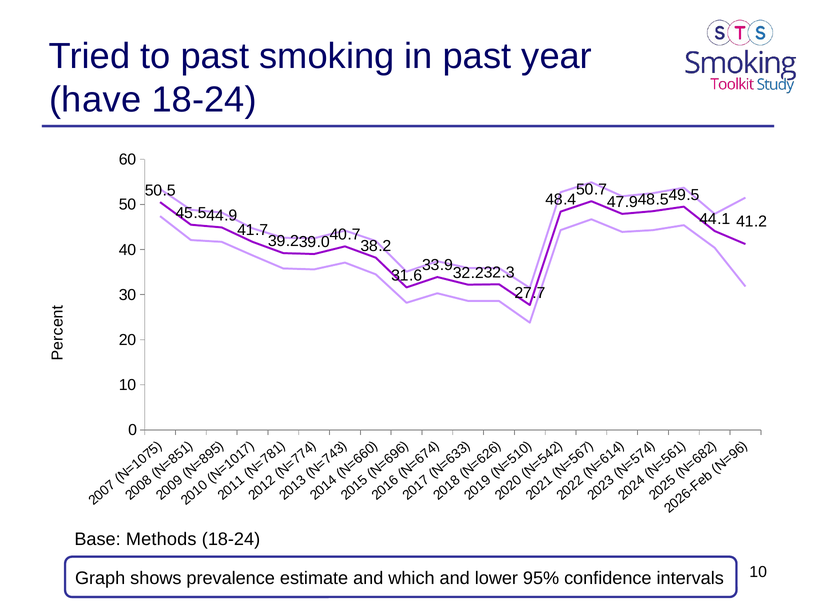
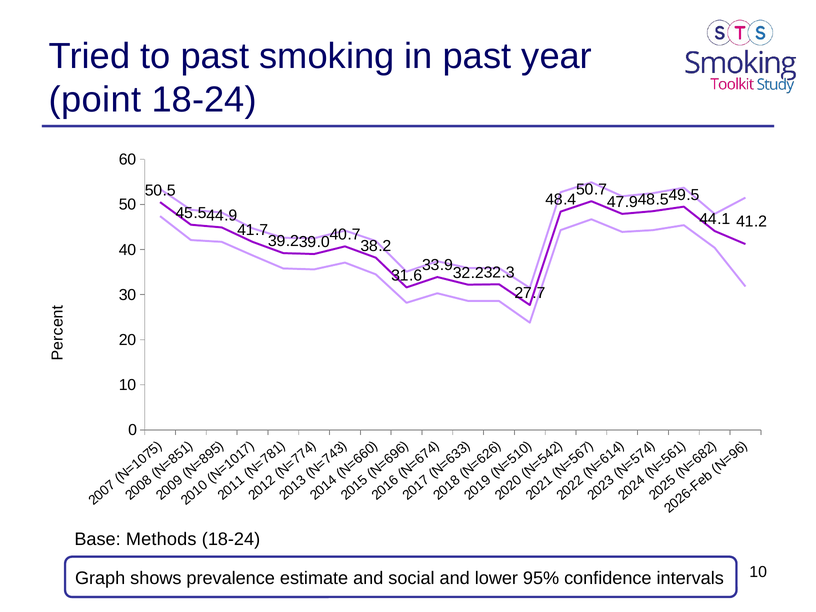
have: have -> point (95, 100)
which: which -> social (411, 578)
